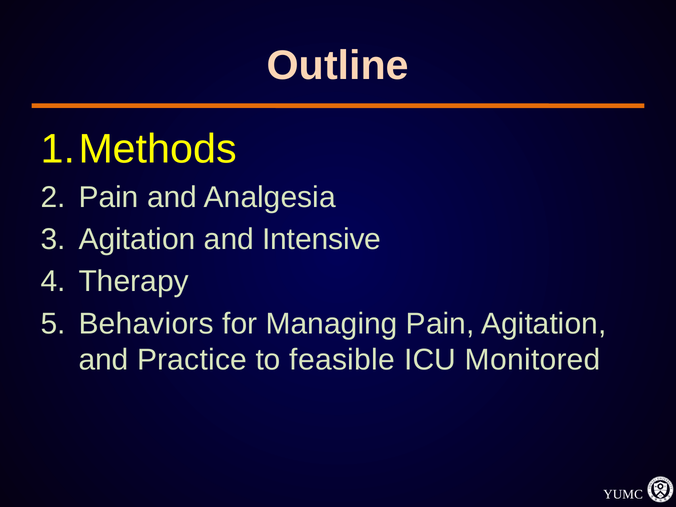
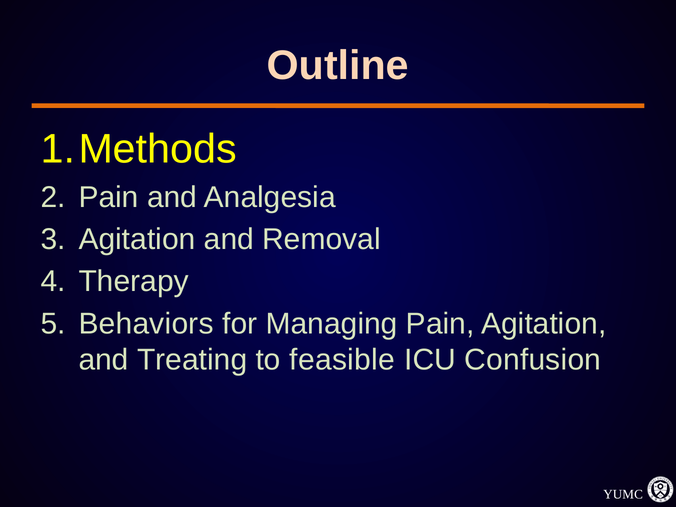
Intensive: Intensive -> Removal (322, 239)
Practice: Practice -> Treating (192, 360)
Monitored: Monitored -> Confusion (533, 360)
